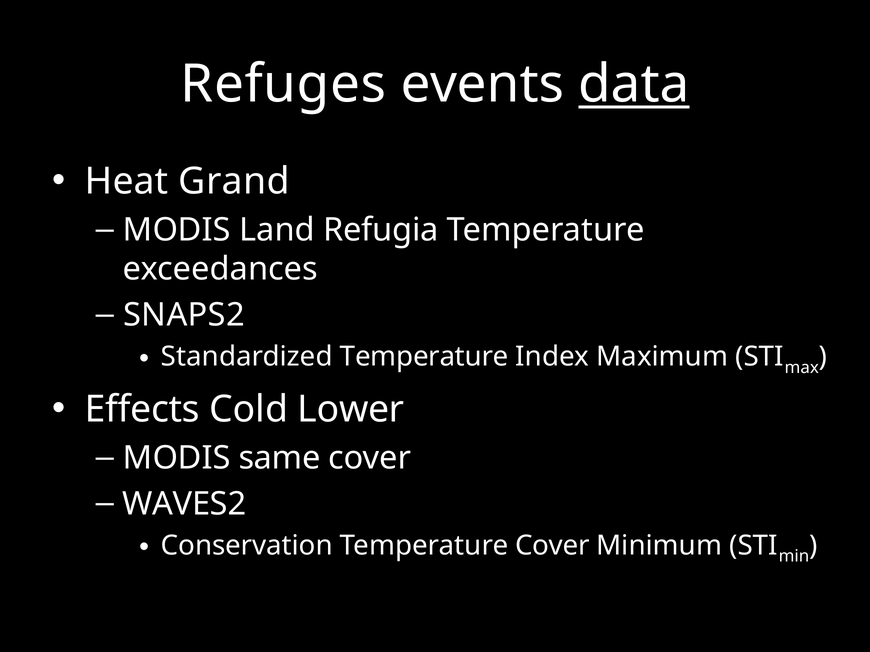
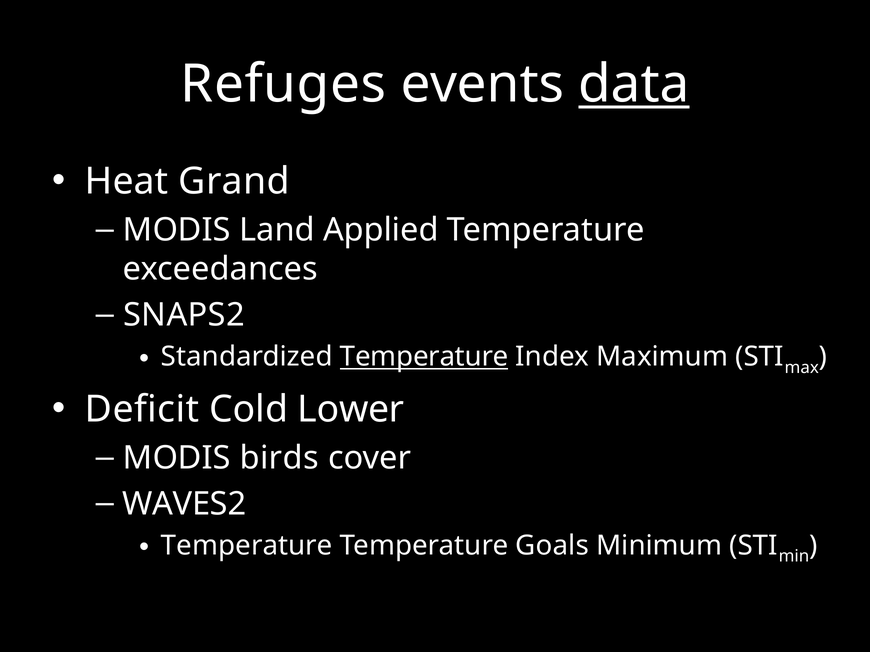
Refugia: Refugia -> Applied (381, 230)
Temperature underline: none -> present (424, 357)
Effects: Effects -> Deficit (142, 410)
same: same -> birds (279, 458)
Conservation: Conservation -> Temperature (247, 546)
Temperature Cover: Cover -> Goals (552, 546)
